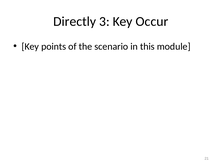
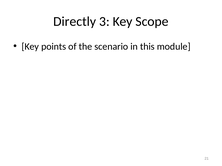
Occur: Occur -> Scope (152, 21)
